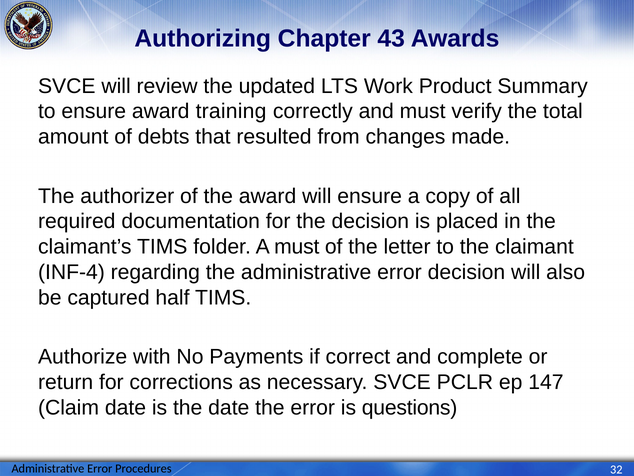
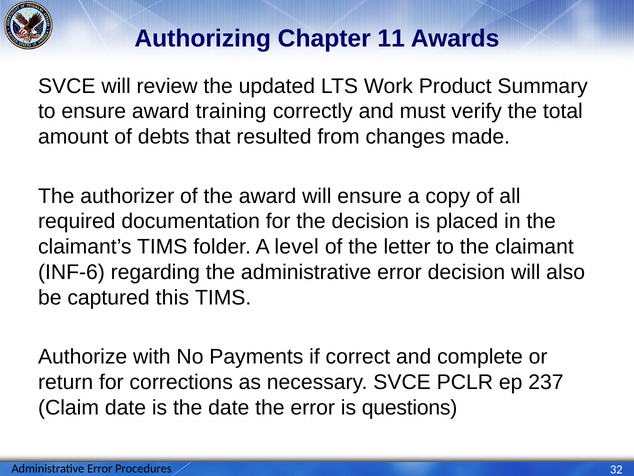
43: 43 -> 11 (391, 39)
A must: must -> level (297, 247)
INF-4: INF-4 -> INF-6 (71, 272)
half: half -> this (172, 297)
147: 147 -> 237 (546, 382)
